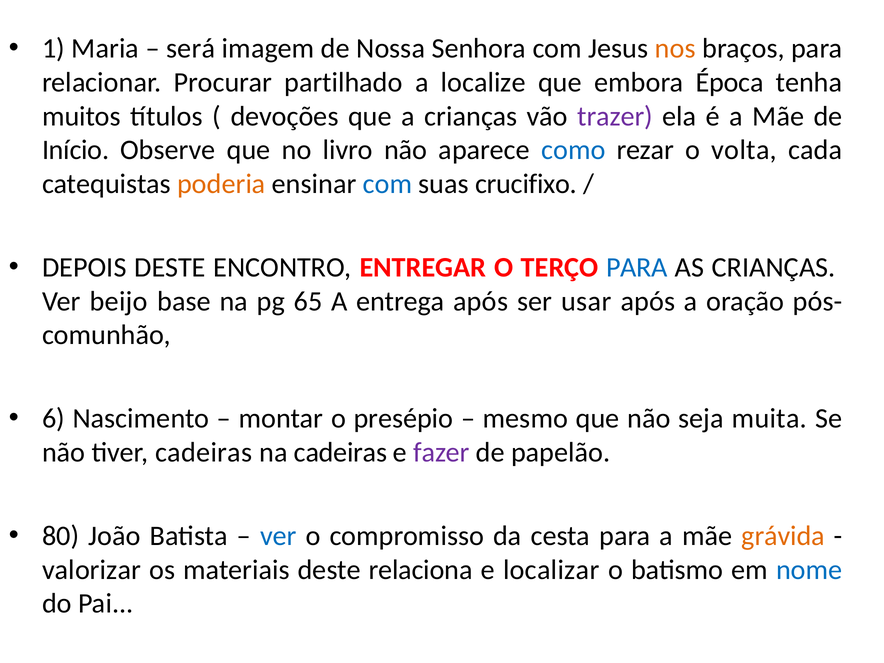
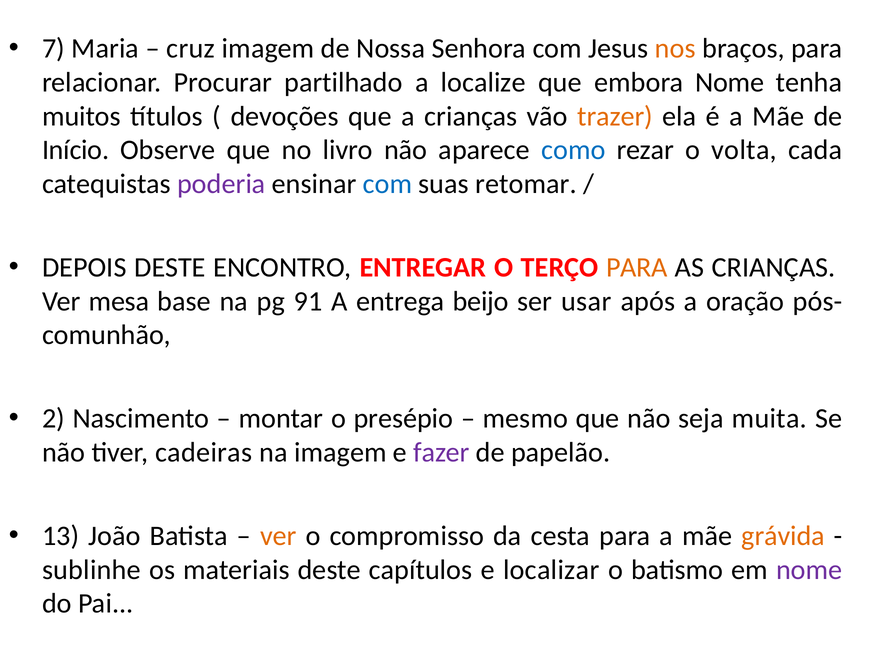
1: 1 -> 7 (53, 49)
será: será -> cruz (191, 49)
embora Época: Época -> Nome (730, 82)
trazer colour: purple -> orange (615, 116)
poderia colour: orange -> purple (221, 184)
crucifixo: crucifixo -> retomar (526, 184)
PARA colour: blue -> orange (637, 267)
beijo: beijo -> mesa (119, 301)
65: 65 -> 91 (308, 301)
entrega após: após -> beijo (481, 301)
6: 6 -> 2 (53, 419)
na cadeiras: cadeiras -> imagem (340, 452)
80: 80 -> 13 (61, 536)
ver colour: blue -> orange (278, 536)
valorizar: valorizar -> sublinhe (92, 570)
relaciona: relaciona -> capítulos (420, 570)
nome colour: blue -> purple (809, 570)
